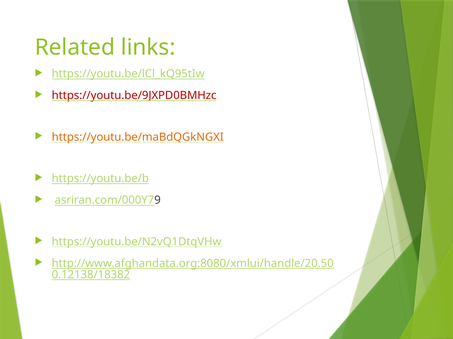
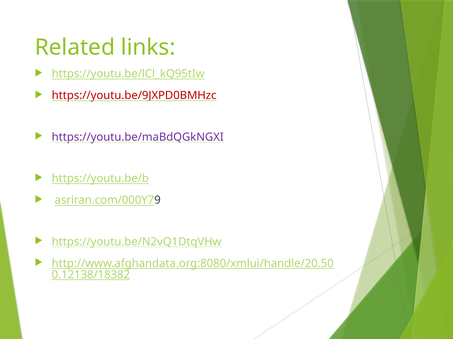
https://youtu.be/maBdQGkNGXI colour: orange -> purple (138, 137)
